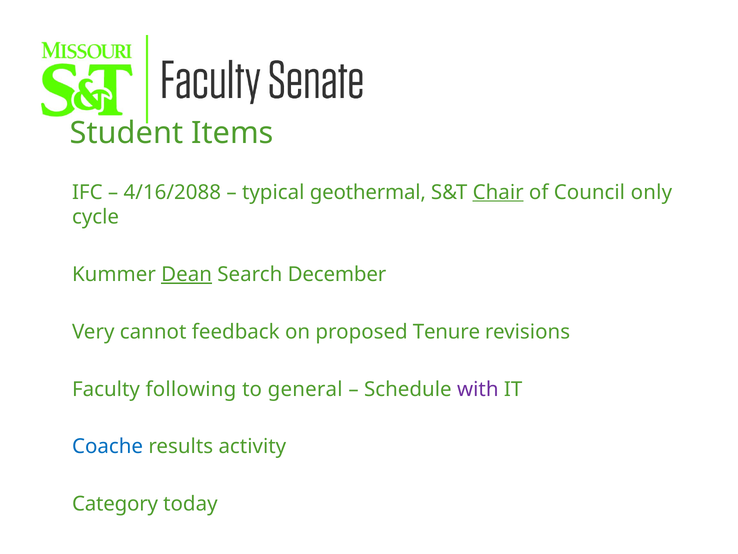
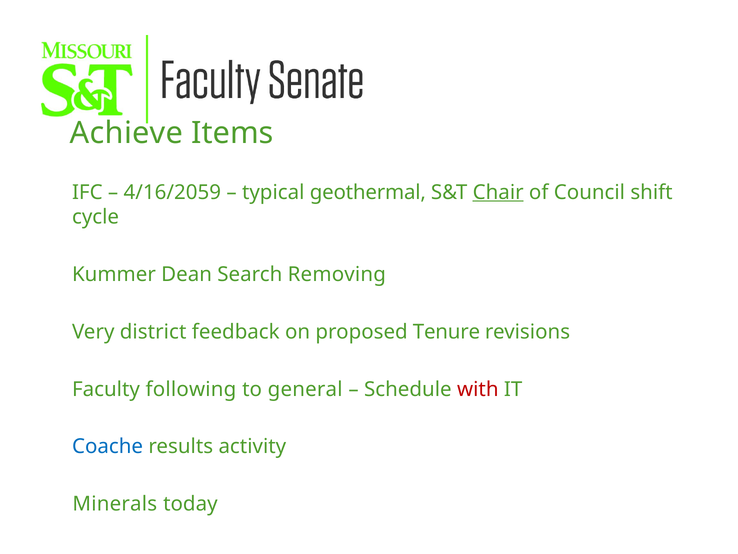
Student: Student -> Achieve (127, 133)
4/16/2088: 4/16/2088 -> 4/16/2059 (172, 192)
only: only -> shift (652, 192)
Dean underline: present -> none (187, 274)
December: December -> Removing (337, 274)
cannot: cannot -> district (153, 331)
with colour: purple -> red (478, 389)
Category: Category -> Minerals (115, 504)
